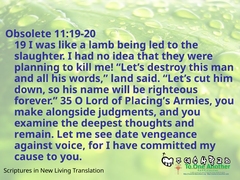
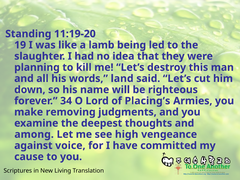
Obsolete: Obsolete -> Standing (28, 34)
35: 35 -> 34 (66, 101)
alongside: alongside -> removing (71, 112)
remain: remain -> among (34, 134)
date: date -> high (127, 134)
